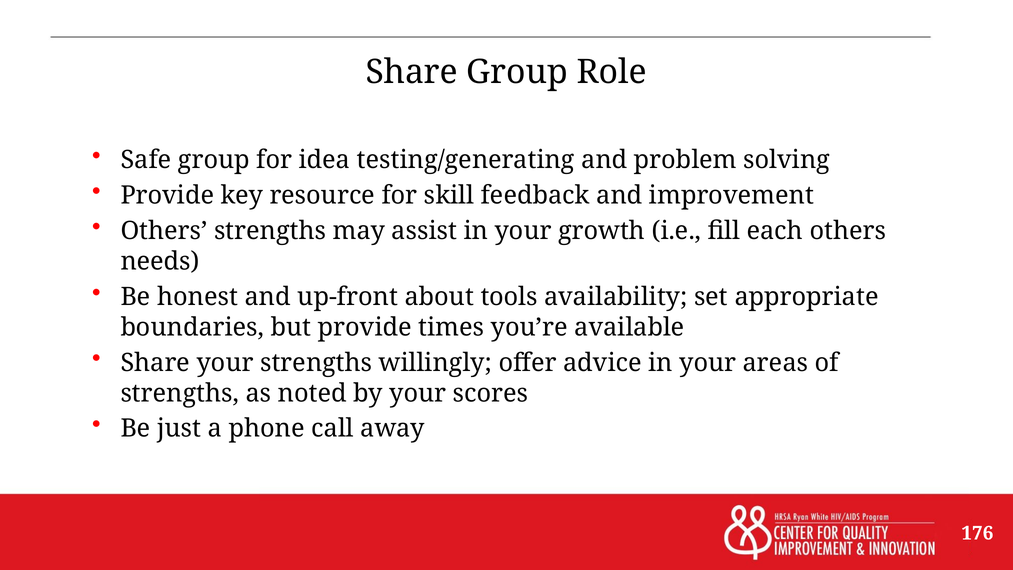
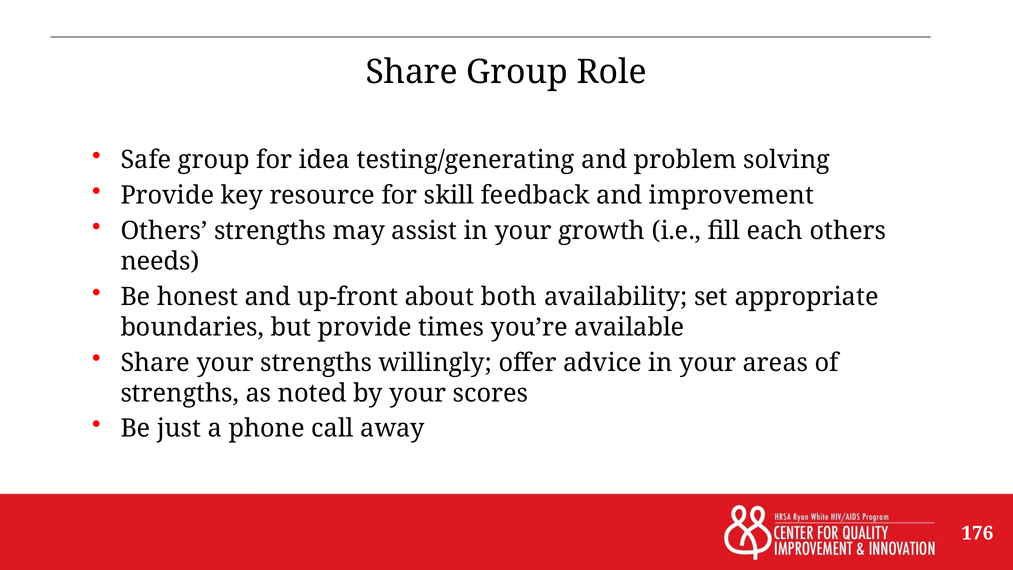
tools: tools -> both (509, 297)
